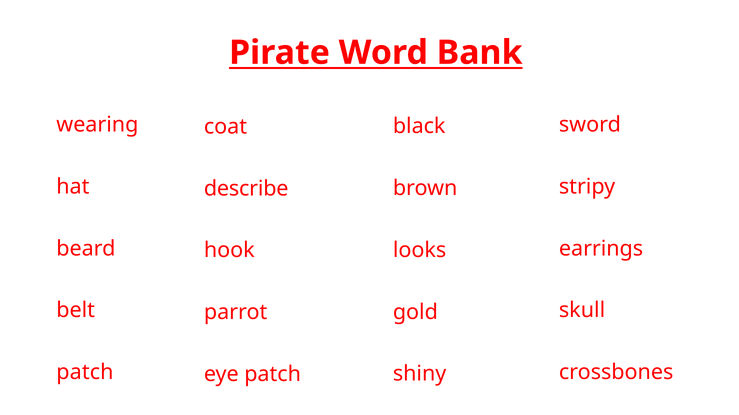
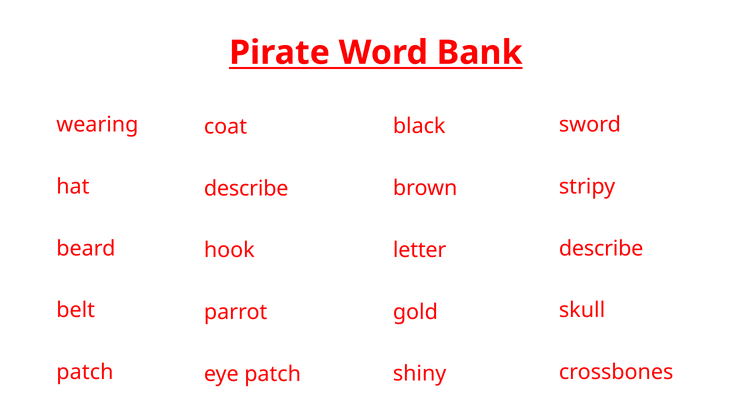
earrings: earrings -> describe (601, 249)
looks: looks -> letter (420, 251)
